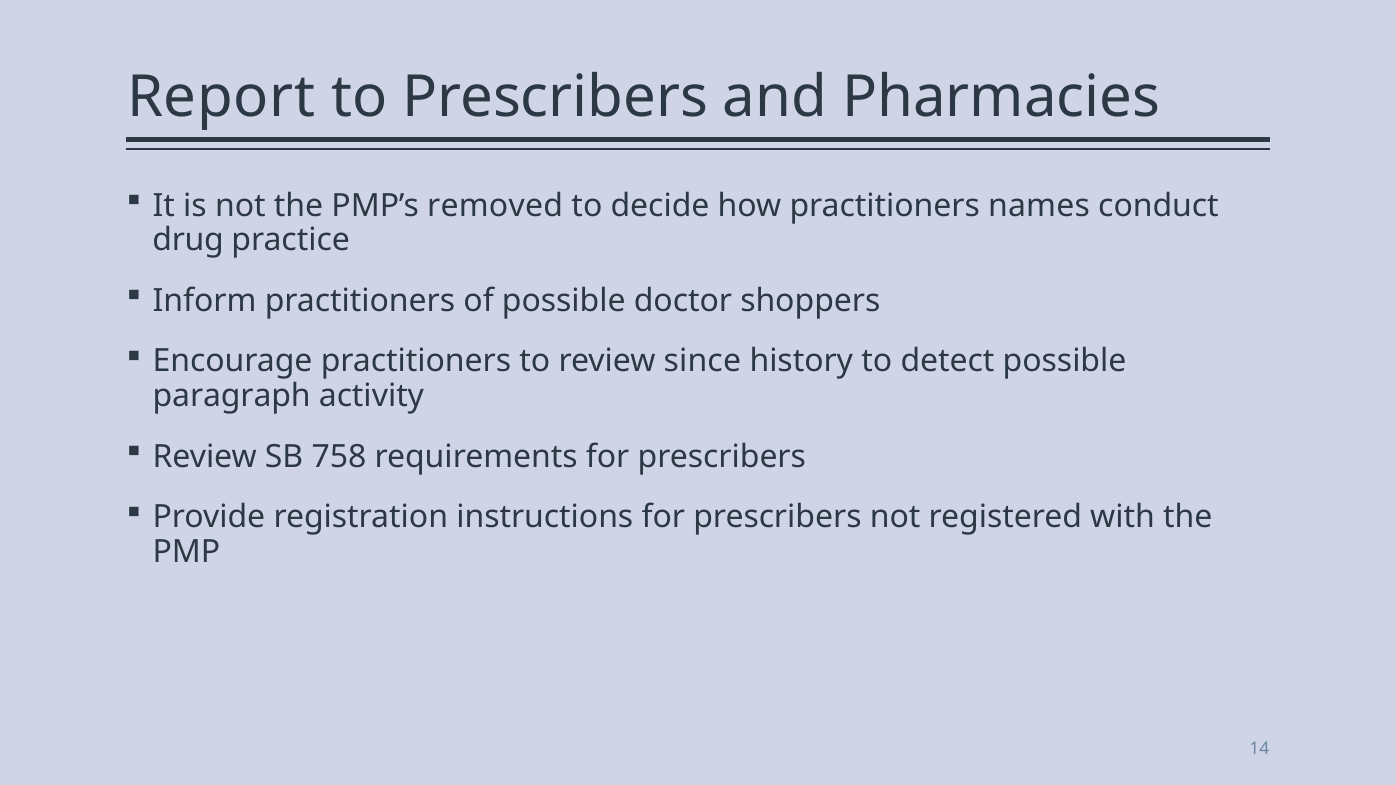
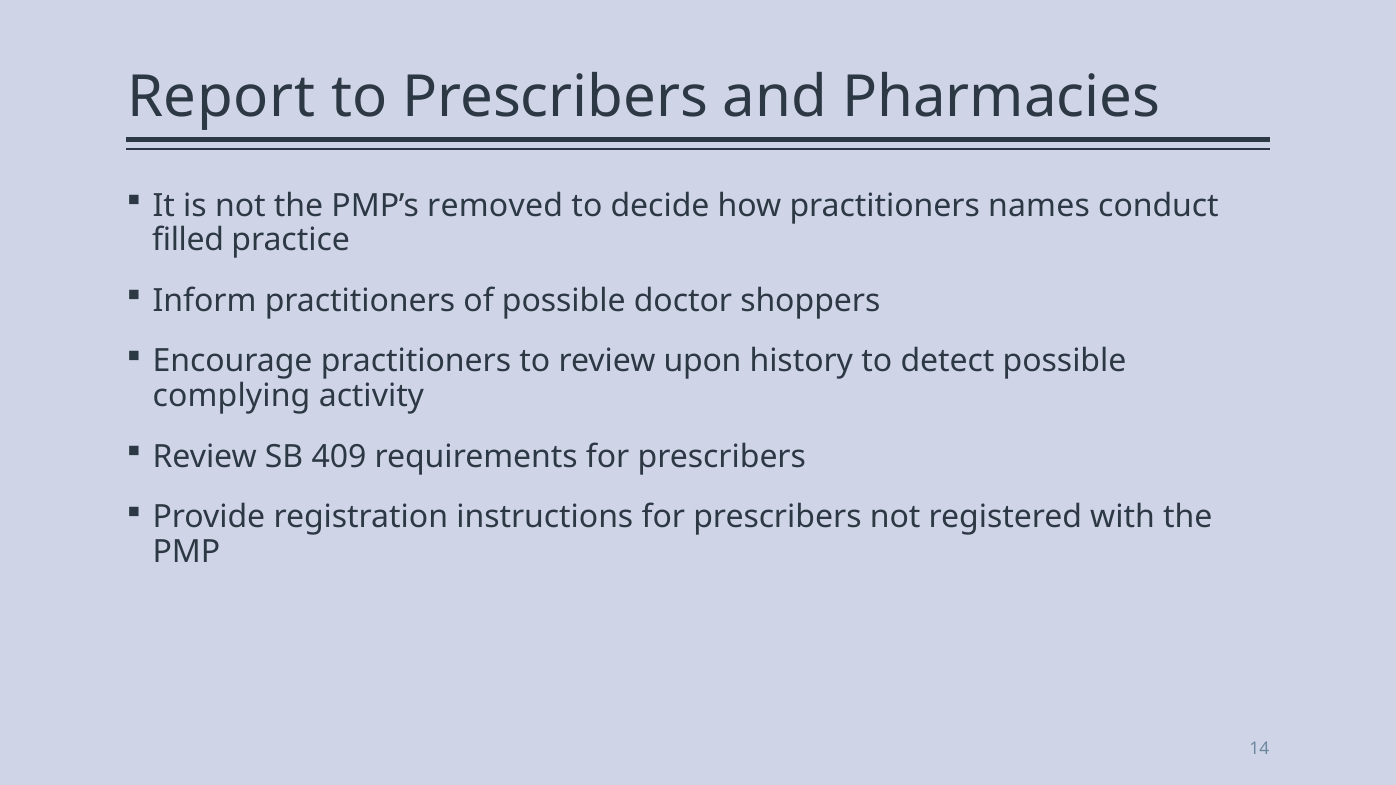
drug: drug -> filled (188, 240)
since: since -> upon (703, 361)
paragraph: paragraph -> complying (232, 396)
758: 758 -> 409 (339, 457)
